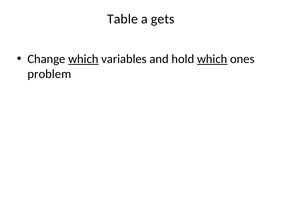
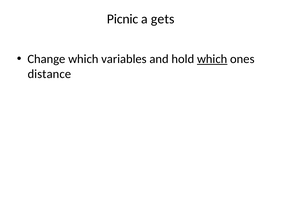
Table: Table -> Picnic (123, 19)
which underline: present -> none (83, 59)
problem: problem -> distance (49, 74)
